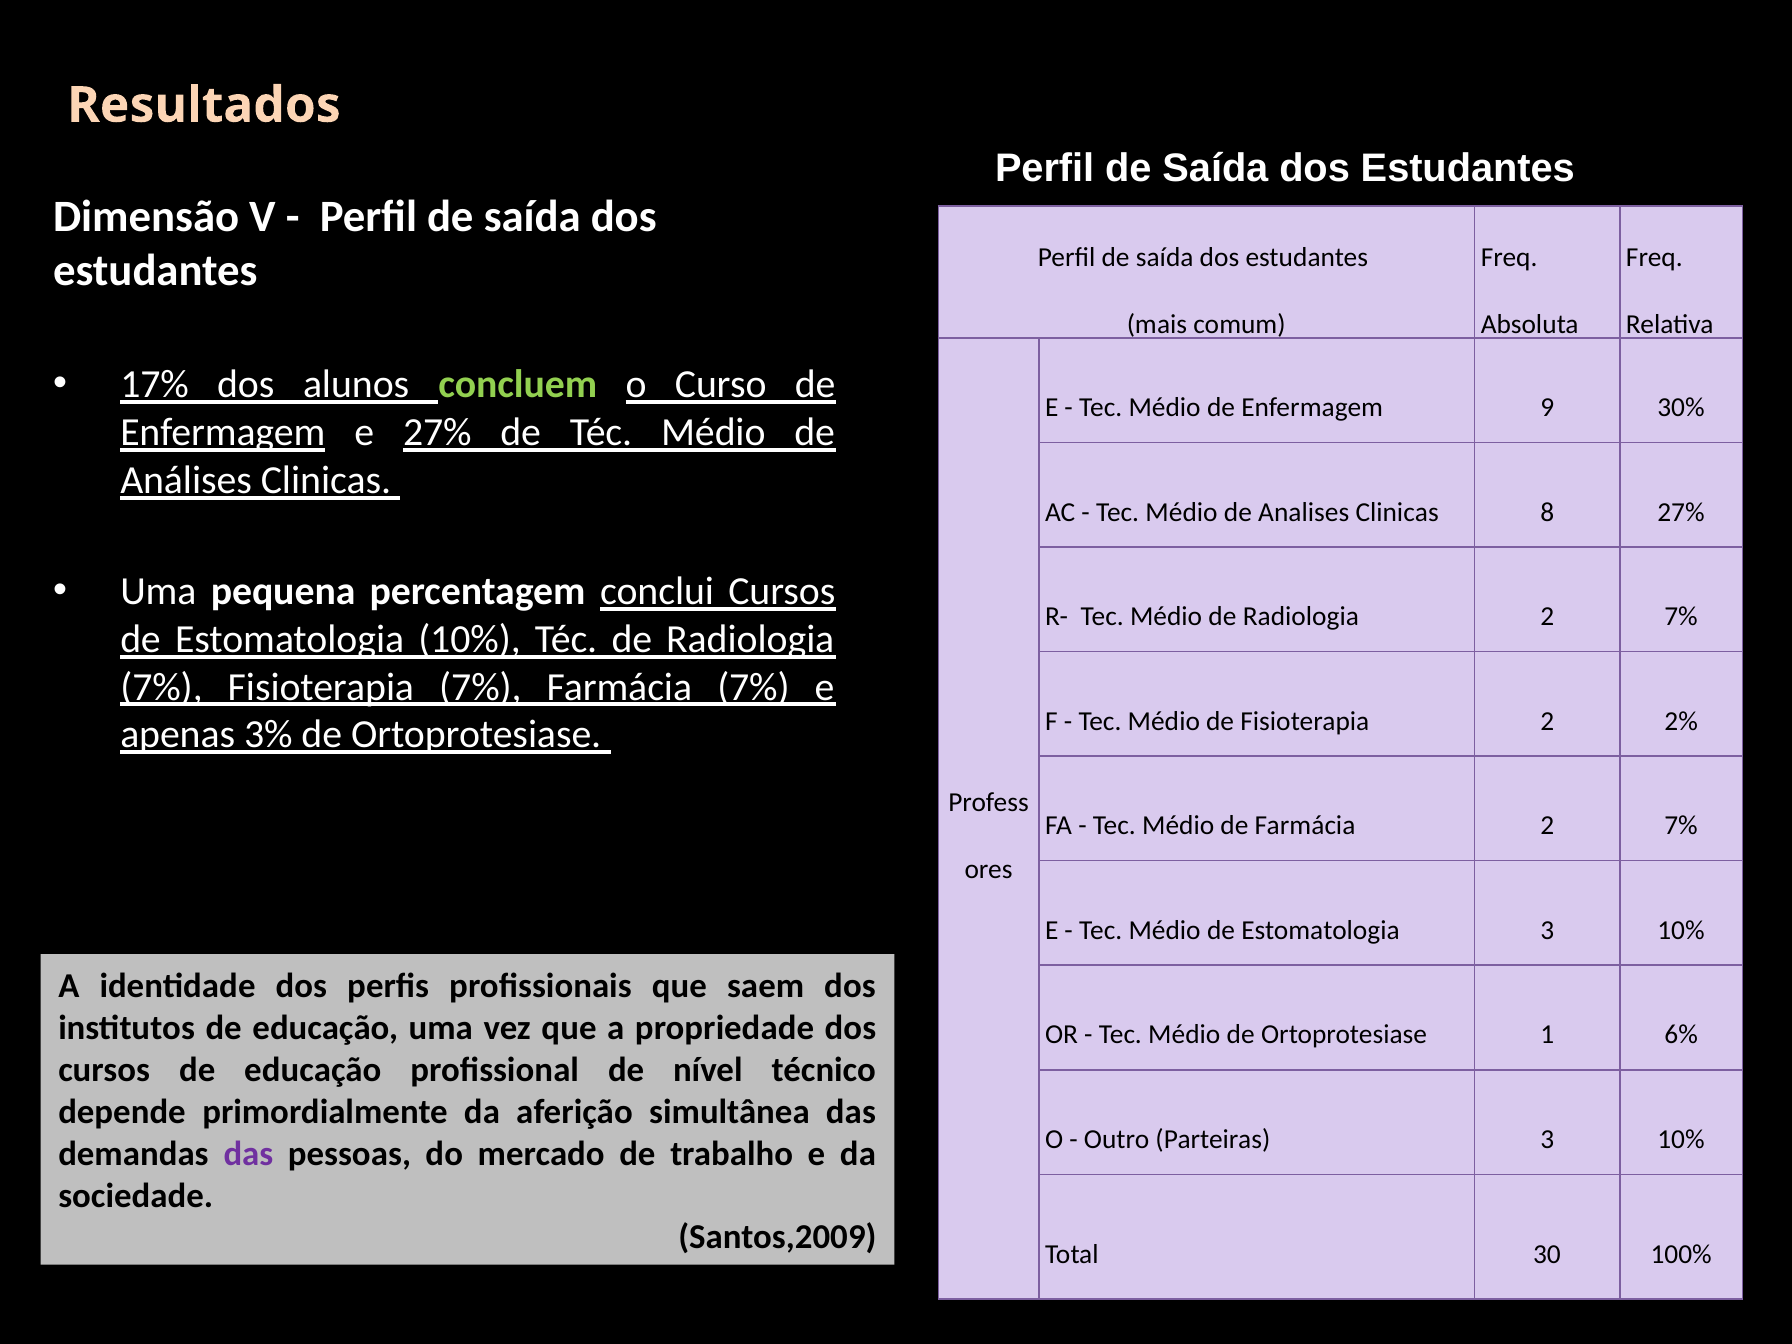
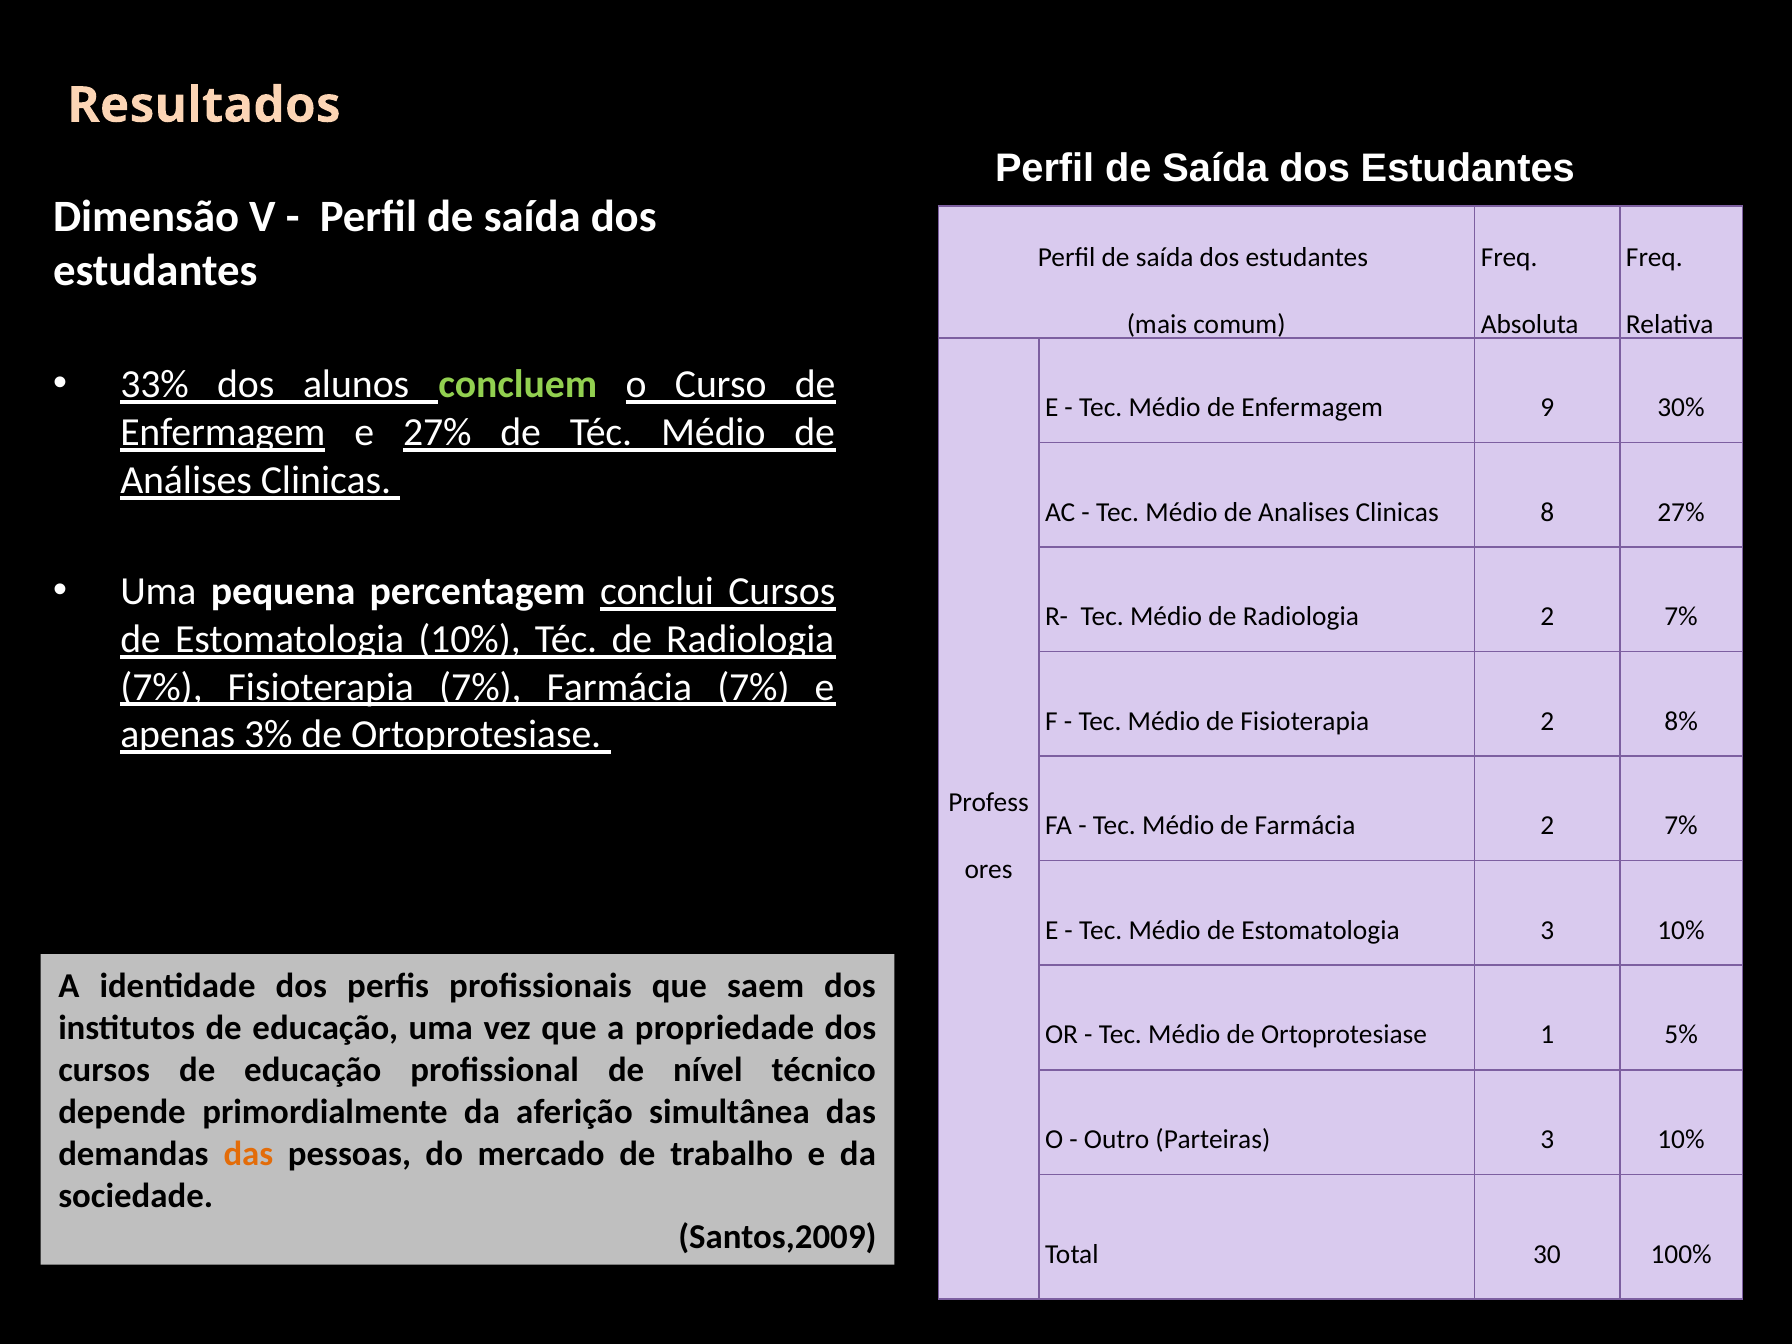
17%: 17% -> 33% (155, 385)
2%: 2% -> 8% (1681, 721)
6%: 6% -> 5% (1681, 1035)
das colour: purple -> orange (248, 1154)
